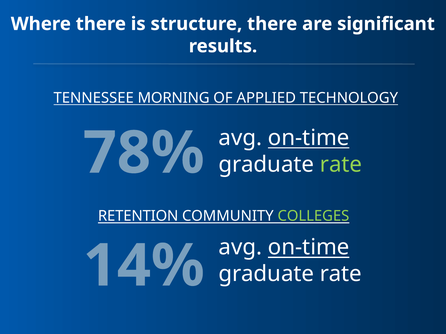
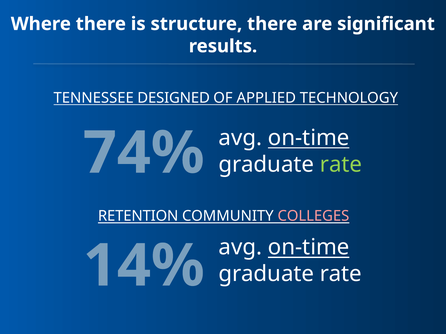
MORNING: MORNING -> DESIGNED (174, 98)
78%: 78% -> 74% (144, 153)
COLLEGES colour: light green -> pink (313, 216)
